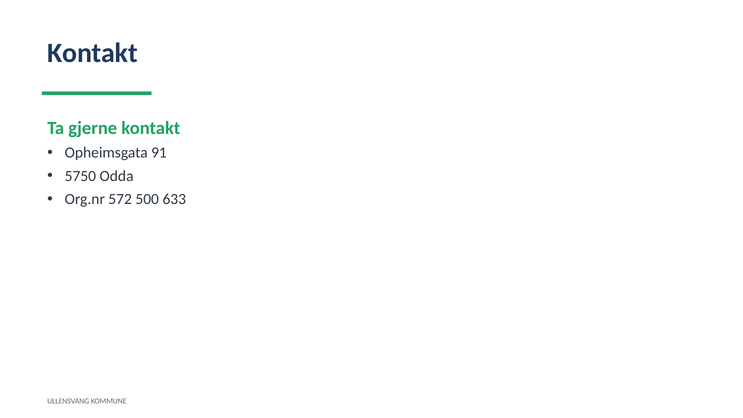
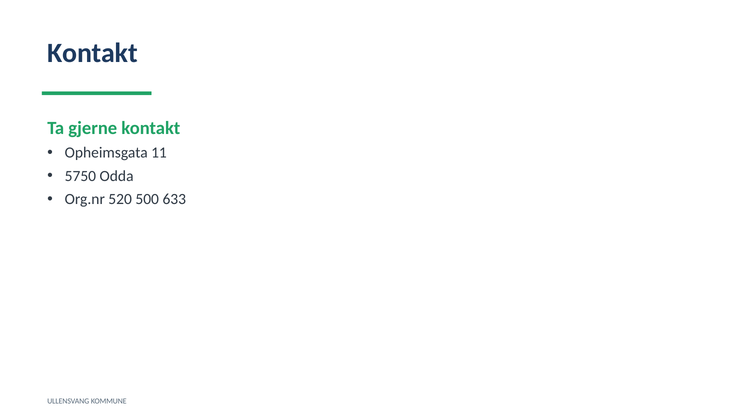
91: 91 -> 11 (159, 153)
572: 572 -> 520 (120, 199)
